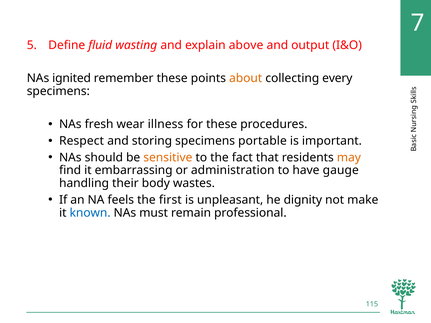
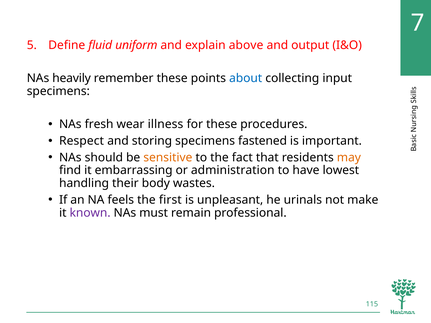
wasting: wasting -> uniform (136, 45)
ignited: ignited -> heavily (72, 78)
about colour: orange -> blue (246, 78)
every: every -> input (337, 78)
portable: portable -> fastened (263, 141)
gauge: gauge -> lowest (341, 170)
dignity: dignity -> urinals (303, 200)
known colour: blue -> purple (90, 213)
